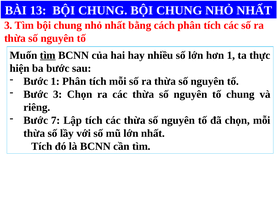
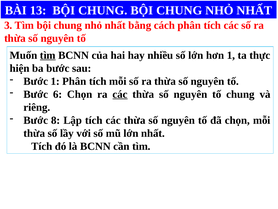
Bước 3: 3 -> 6 (58, 94)
các underline: none -> present (120, 94)
7: 7 -> 8 (56, 120)
